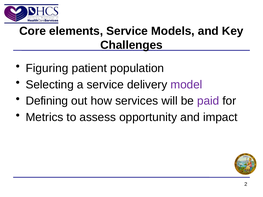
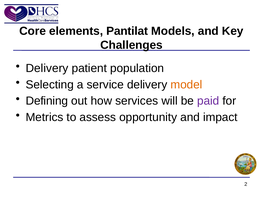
elements Service: Service -> Pantilat (127, 31)
Figuring: Figuring -> Delivery (47, 68)
model colour: purple -> orange (186, 85)
